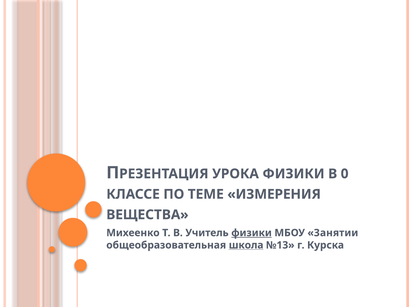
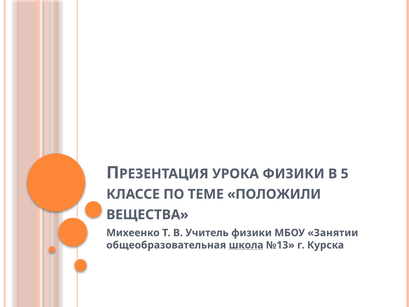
0: 0 -> 5 (345, 174)
ИЗМЕРЕНИЯ: ИЗМЕРЕНИЯ -> ПОЛОЖИЛИ (274, 194)
физики underline: present -> none (252, 233)
